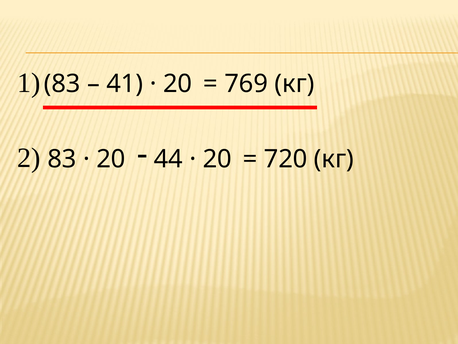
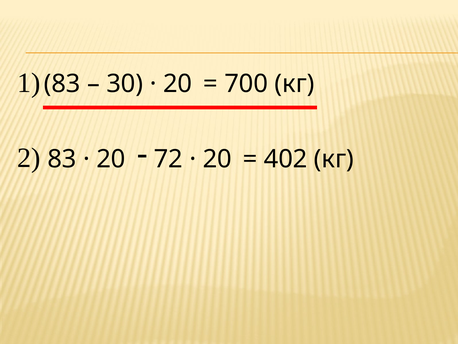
41: 41 -> 30 (125, 84)
769: 769 -> 700 (246, 84)
44: 44 -> 72 (168, 159)
720: 720 -> 402 (286, 159)
